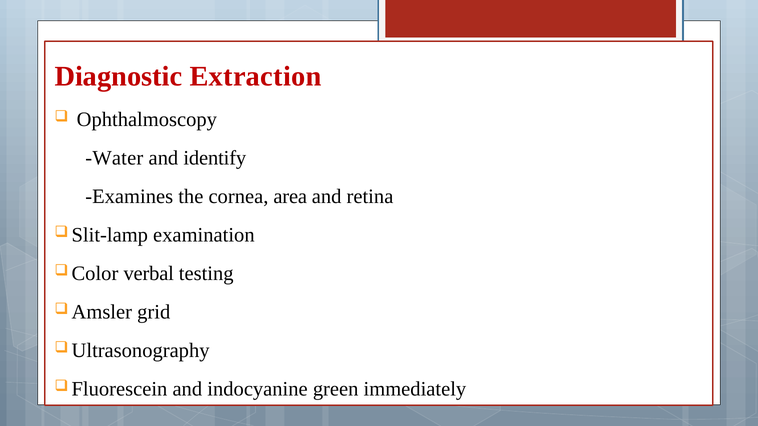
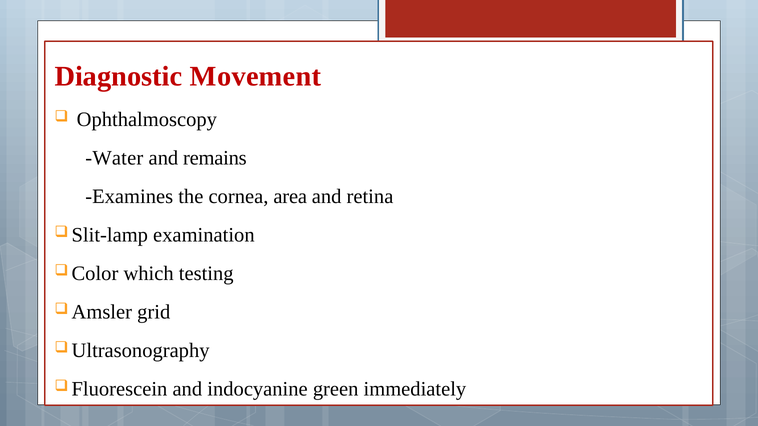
Extraction: Extraction -> Movement (256, 77)
identify: identify -> remains (215, 158)
verbal: verbal -> which (149, 274)
